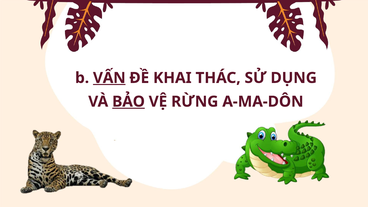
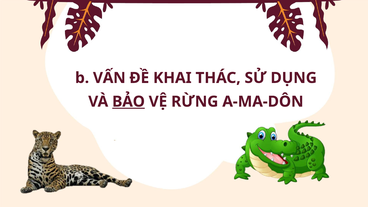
VẤN underline: present -> none (109, 78)
